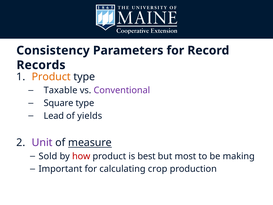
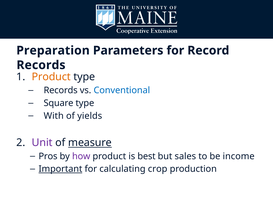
Consistency: Consistency -> Preparation (53, 50)
Taxable: Taxable -> Records (61, 90)
Conventional colour: purple -> blue (122, 90)
Lead: Lead -> With (54, 116)
Sold: Sold -> Pros (48, 156)
how colour: red -> purple (81, 156)
most: most -> sales (185, 156)
making: making -> income (239, 156)
Important underline: none -> present (60, 169)
